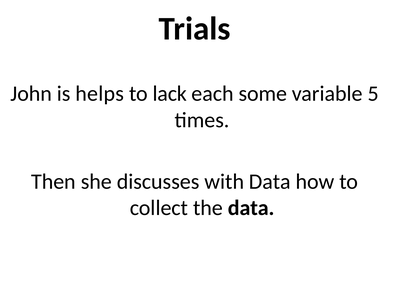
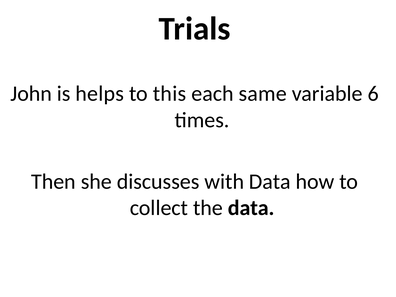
lack: lack -> this (170, 94)
some: some -> same (263, 94)
5: 5 -> 6 (373, 94)
